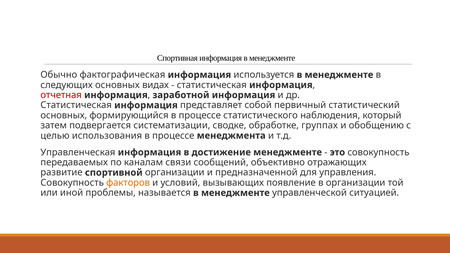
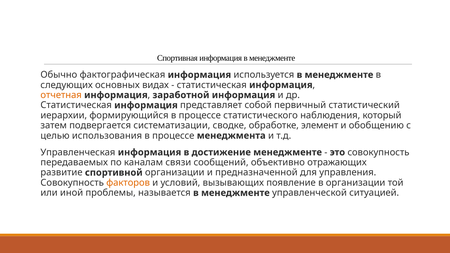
отчетная colour: red -> orange (61, 95)
основных: основных -> иерархии (64, 115)
группах: группах -> элемент (320, 126)
